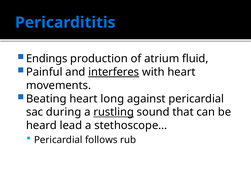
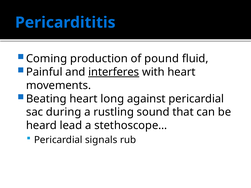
Endings: Endings -> Coming (47, 59)
atrium: atrium -> pound (162, 59)
rustling underline: present -> none (114, 112)
follows: follows -> signals (101, 140)
